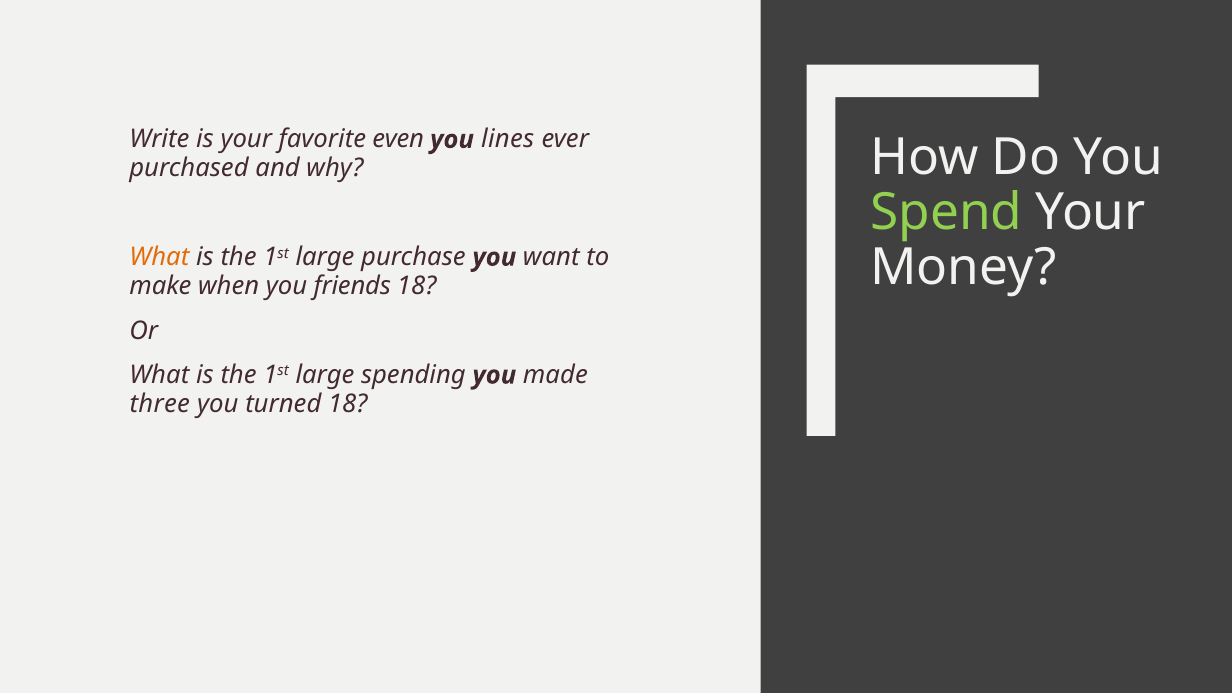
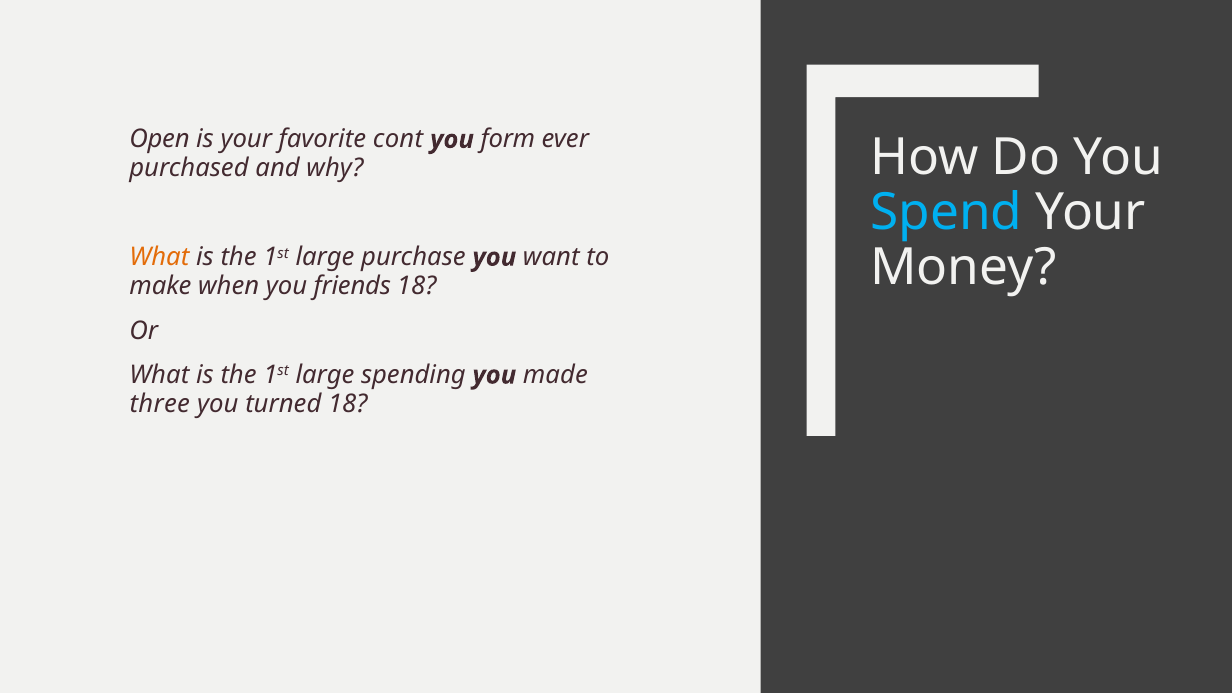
Write: Write -> Open (159, 139)
even: even -> cont (398, 139)
lines: lines -> form (508, 139)
Spend colour: light green -> light blue (946, 213)
